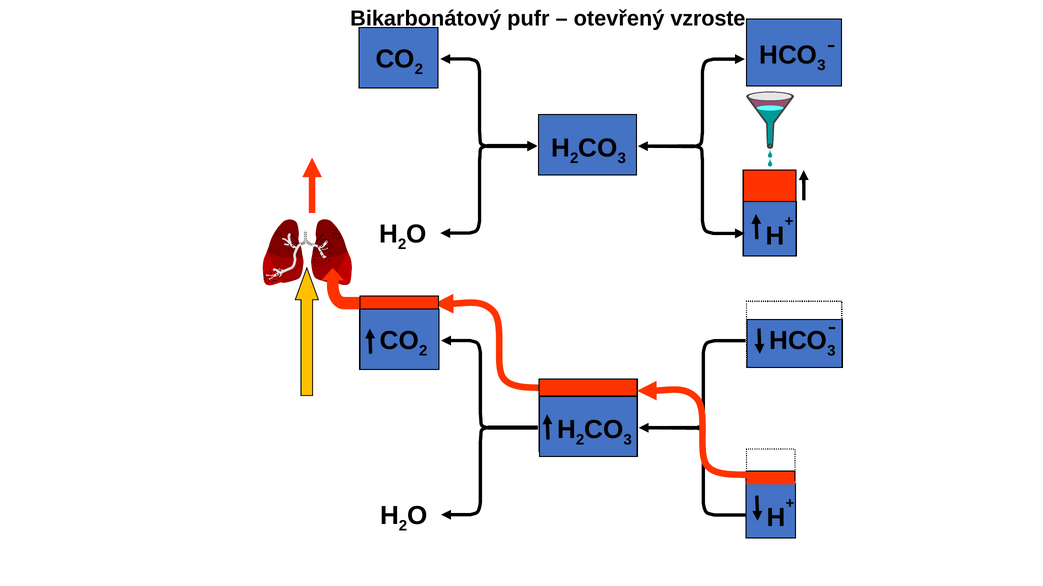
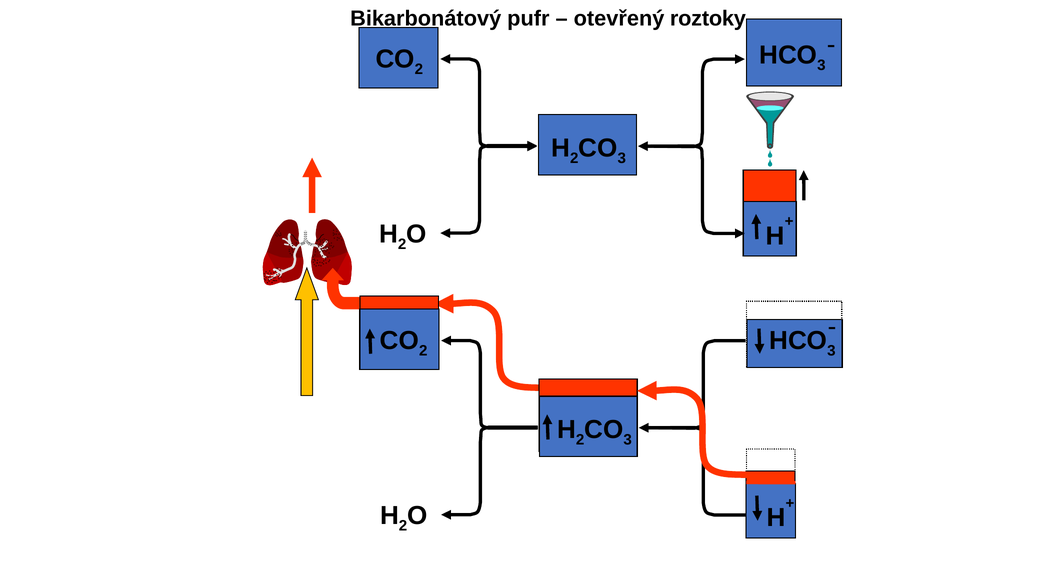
vzroste: vzroste -> roztoky (708, 18)
